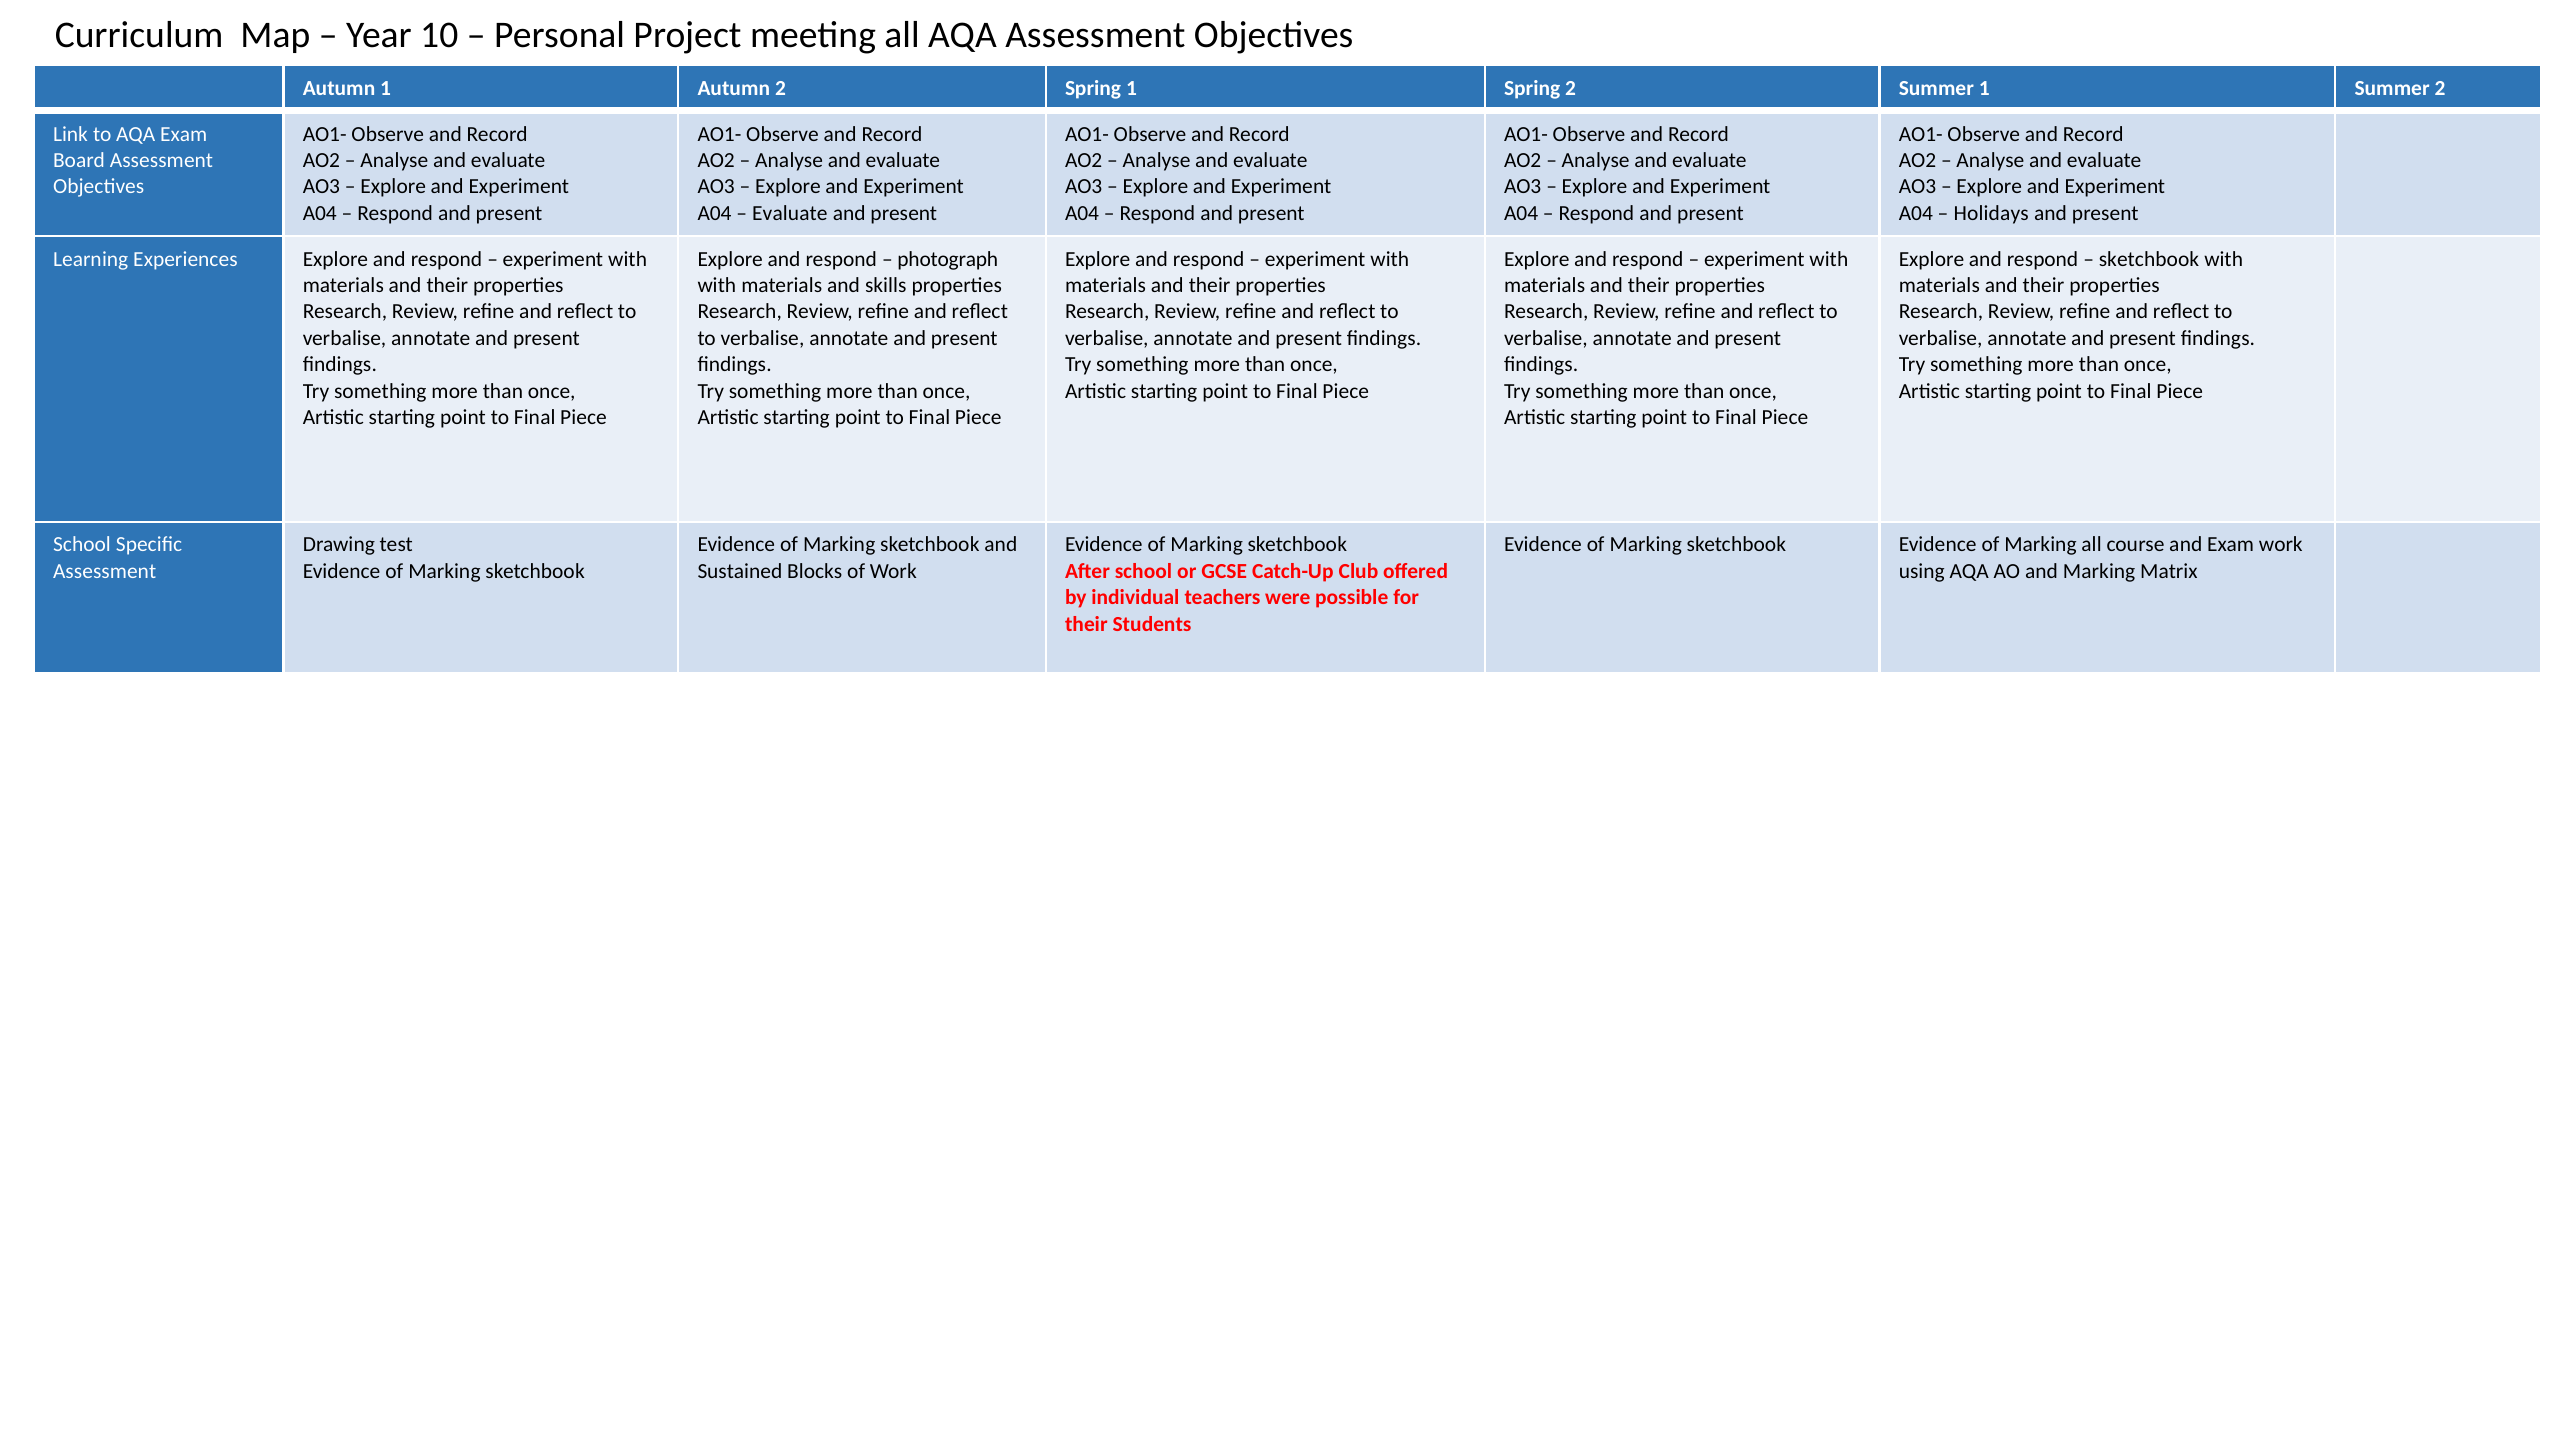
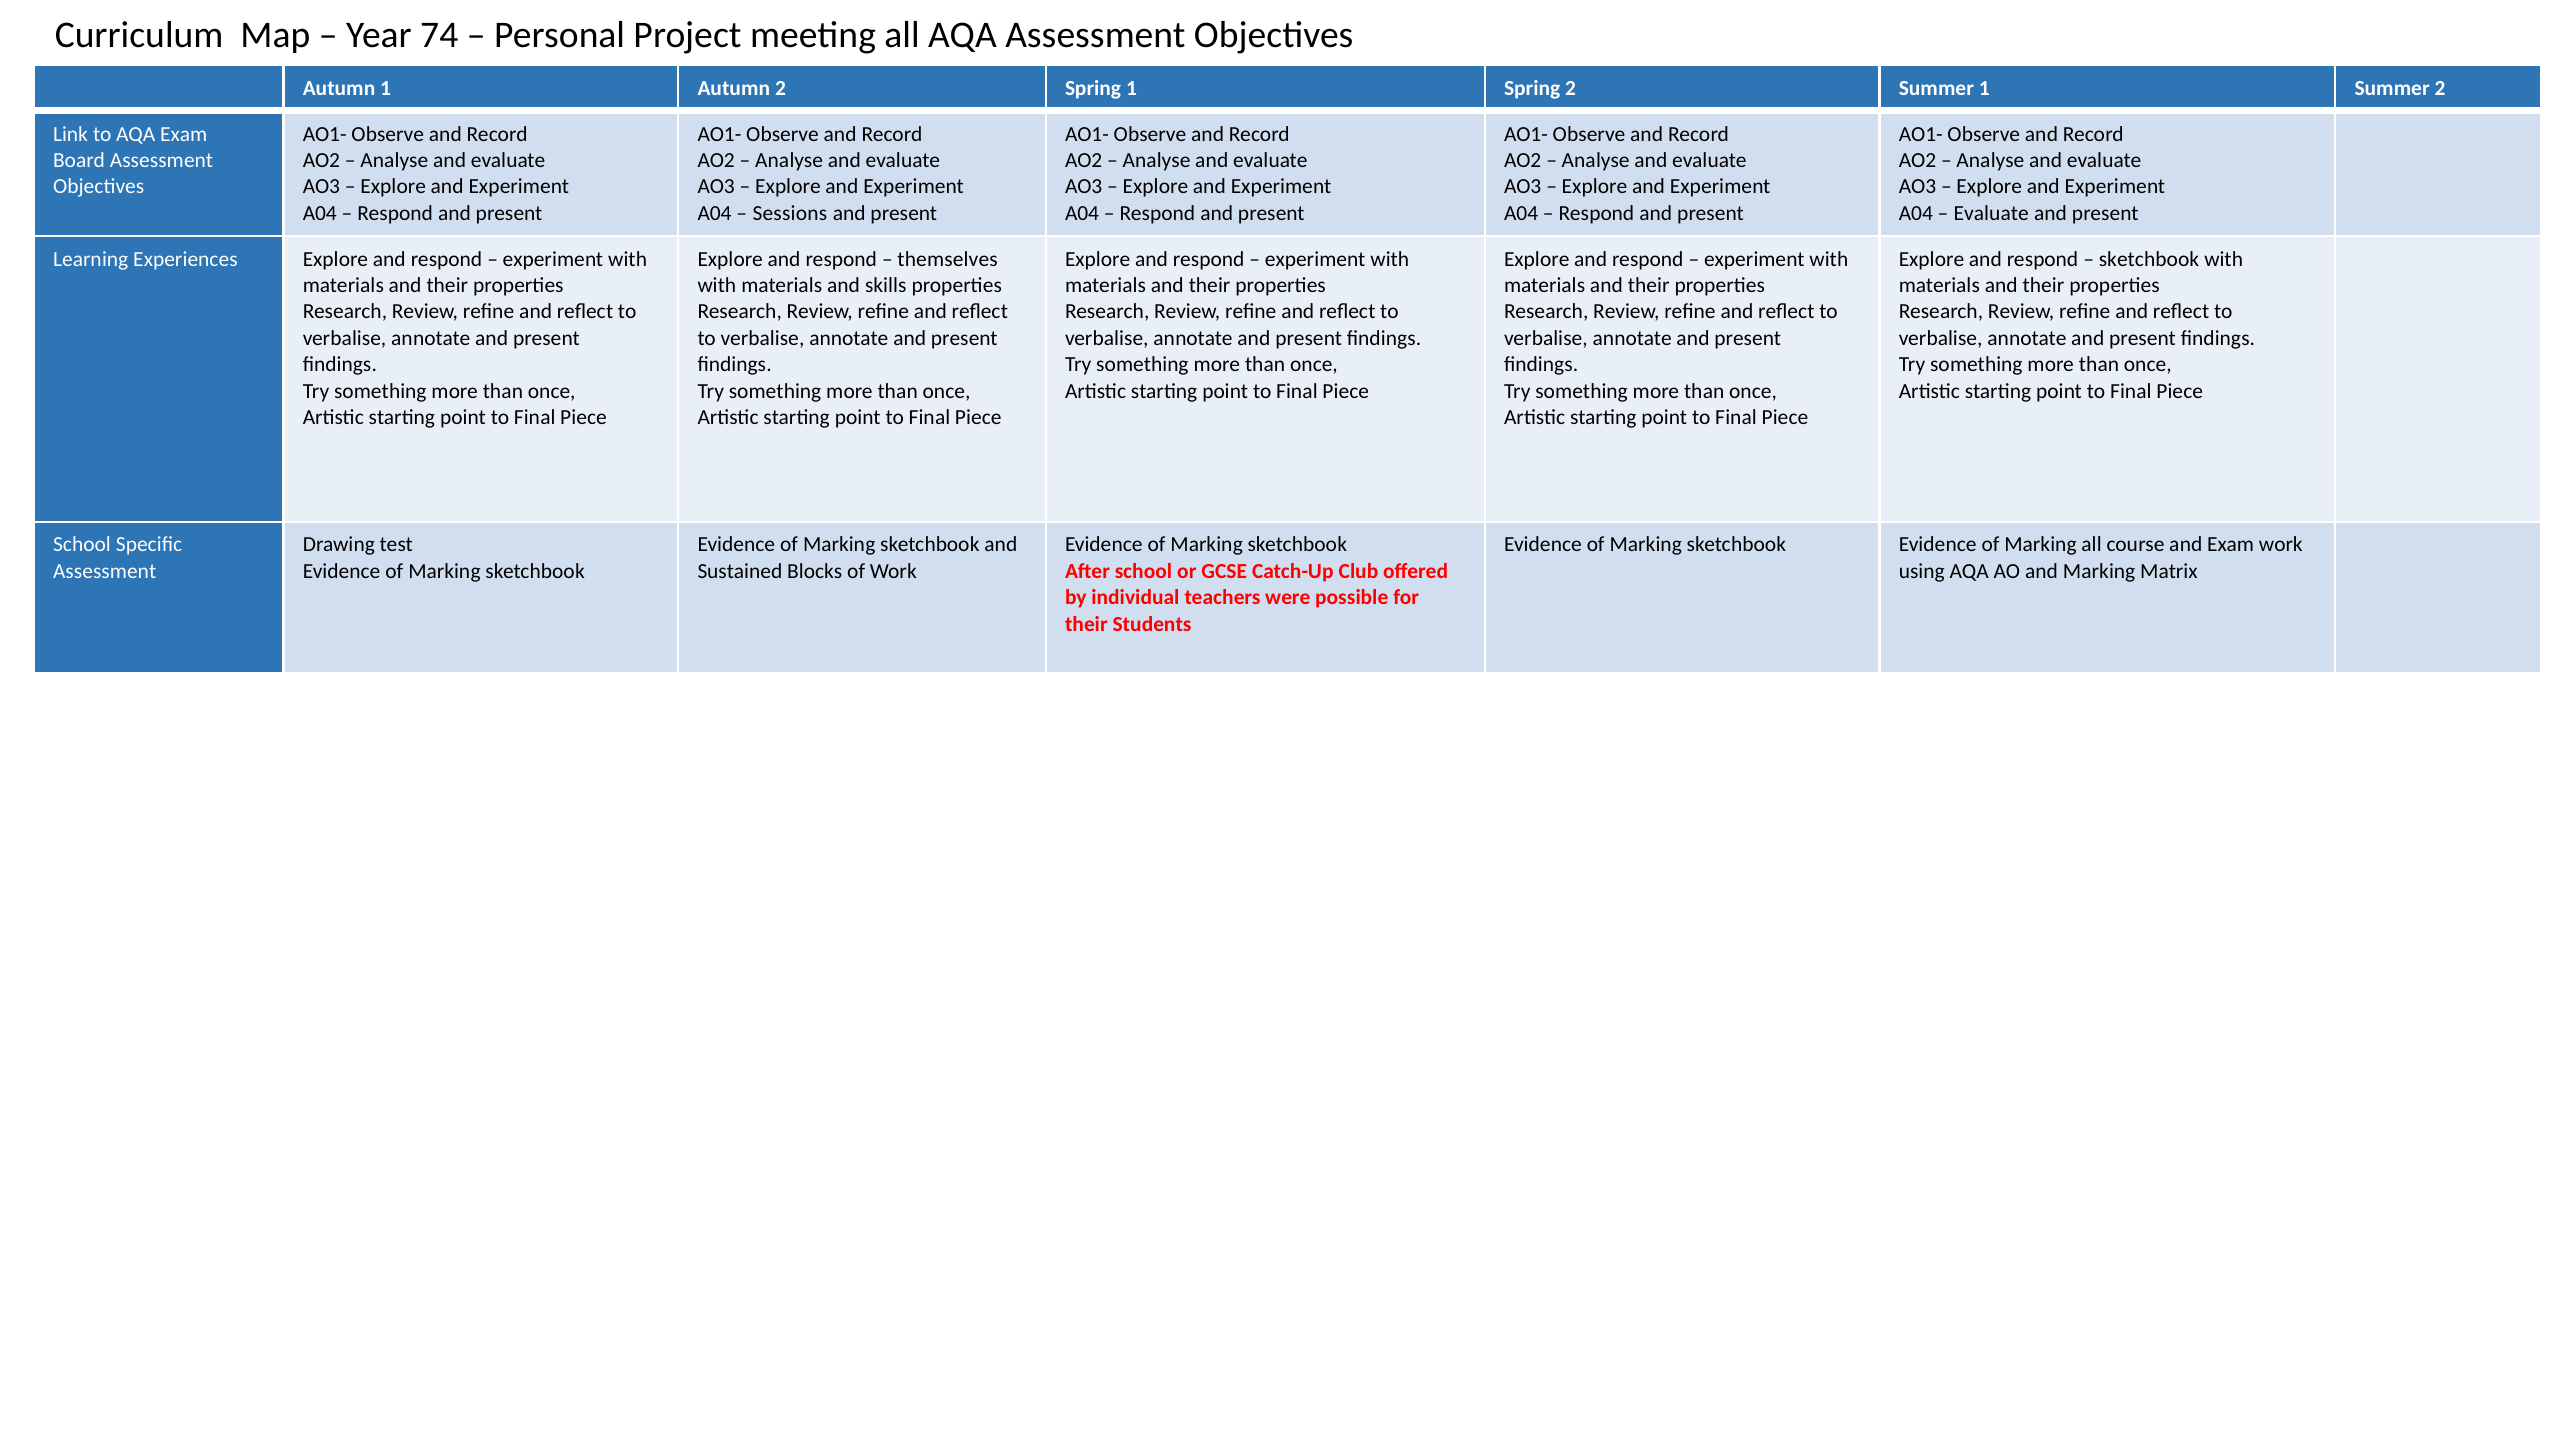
10: 10 -> 74 (439, 35)
Evaluate: Evaluate -> Sessions (790, 213)
Holidays: Holidays -> Evaluate (1991, 213)
photograph: photograph -> themselves (948, 259)
